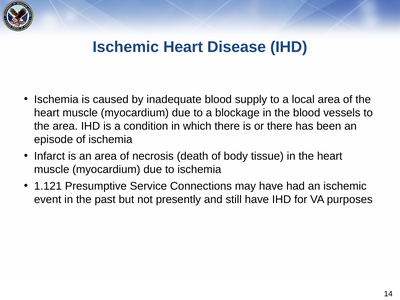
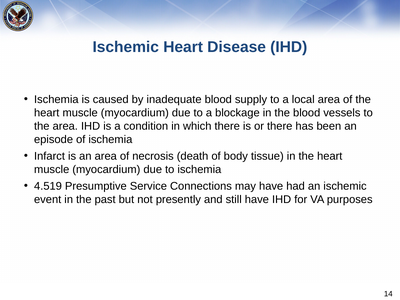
1.121: 1.121 -> 4.519 (48, 186)
